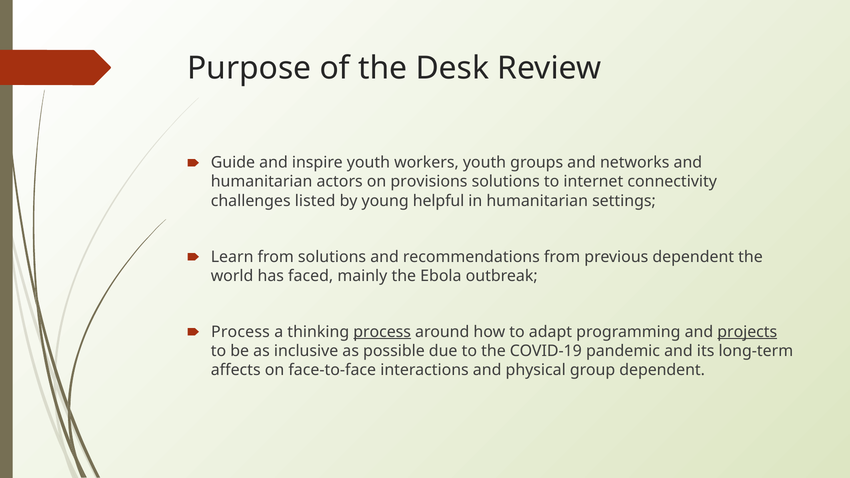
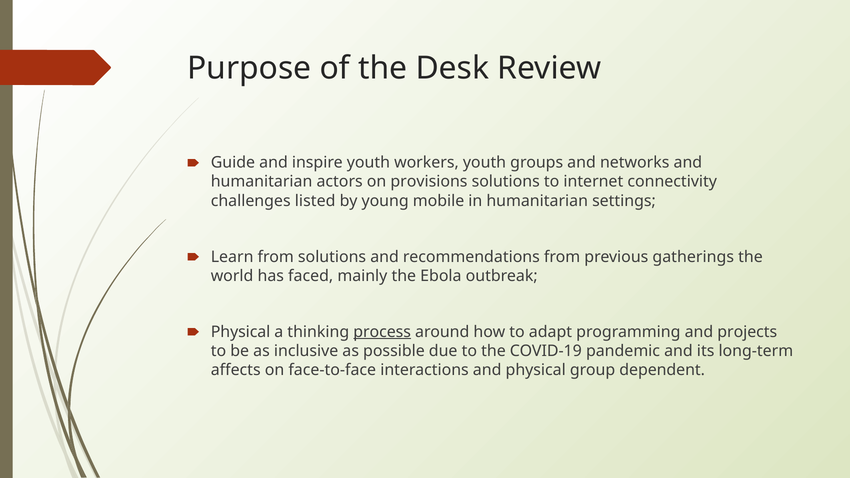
helpful: helpful -> mobile (439, 201)
previous dependent: dependent -> gatherings (693, 257)
Process: Process -> Physical (241, 332)
projects underline: present -> none (747, 332)
